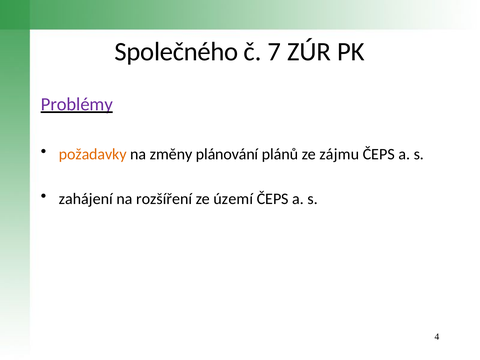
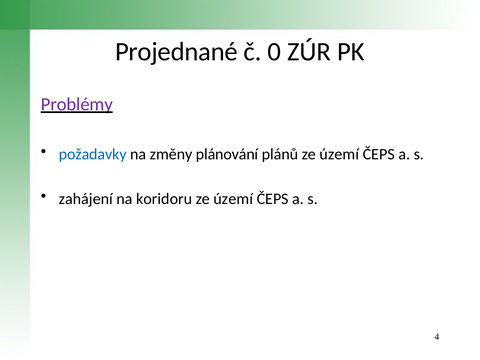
Společného: Společného -> Projednané (176, 52)
7: 7 -> 0 (274, 52)
požadavky colour: orange -> blue (93, 154)
plánů ze zájmu: zájmu -> území (339, 154)
rozšíření: rozšíření -> koridoru (164, 199)
